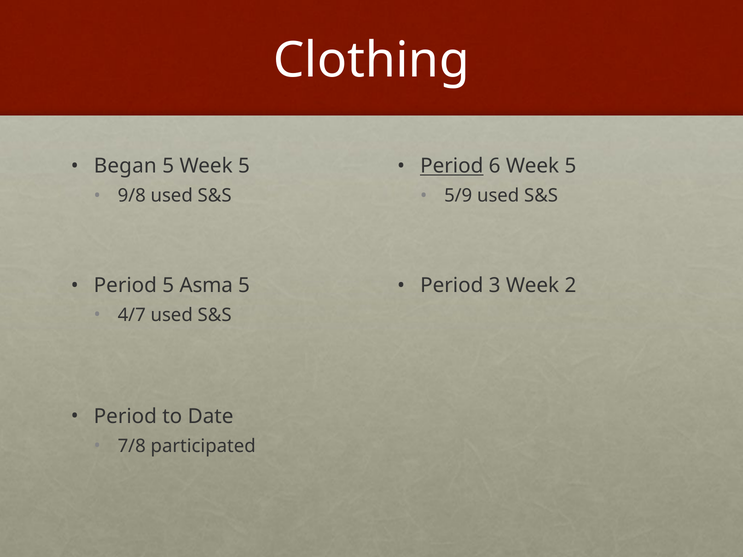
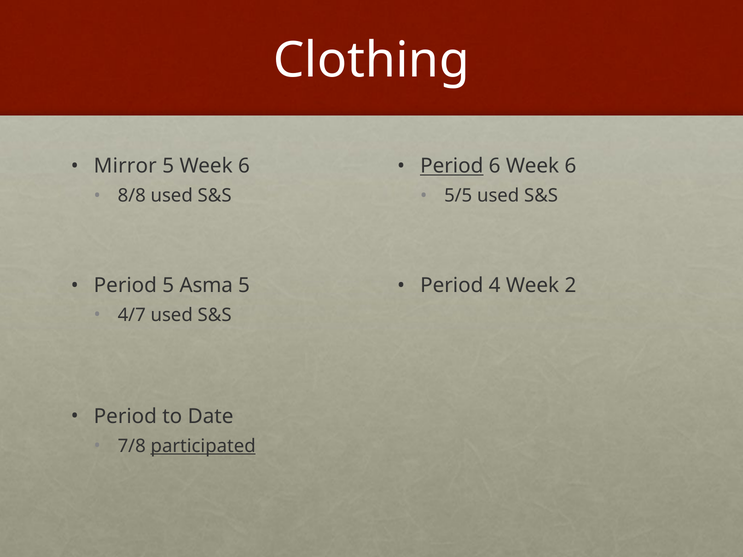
Began: Began -> Mirror (125, 166)
5 Week 5: 5 -> 6 (244, 166)
6 Week 5: 5 -> 6 (570, 166)
9/8: 9/8 -> 8/8 (132, 196)
5/9: 5/9 -> 5/5 (458, 196)
3: 3 -> 4 (495, 286)
participated underline: none -> present (203, 446)
